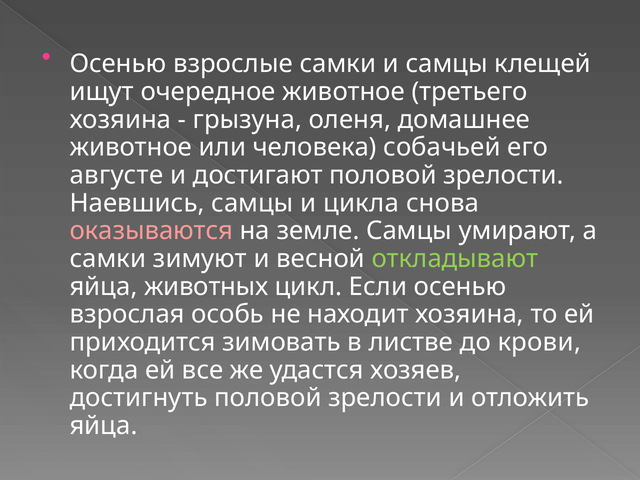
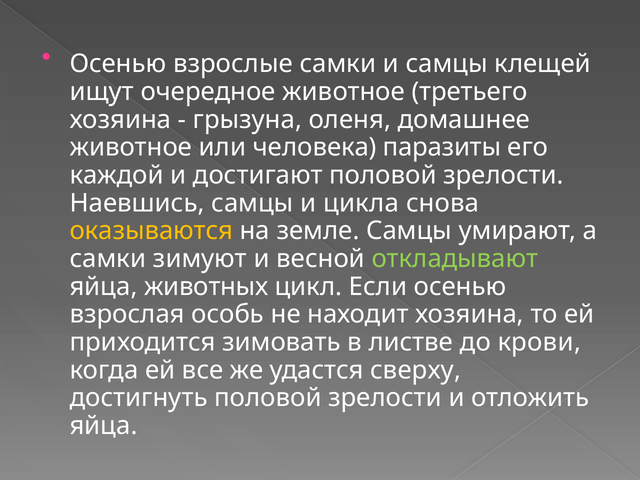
собачьей: собачьей -> паразиты (442, 147)
августе: августе -> каждой (117, 175)
оказываются colour: pink -> yellow (151, 231)
хозяев: хозяев -> сверху (416, 370)
